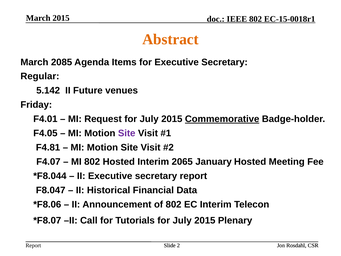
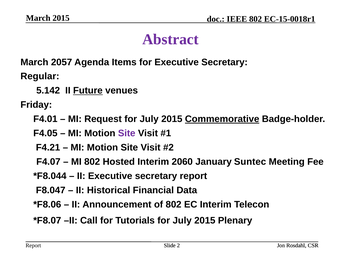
Abstract colour: orange -> purple (170, 39)
2085: 2085 -> 2057 (62, 62)
Future underline: none -> present (88, 90)
F4.81: F4.81 -> F4.21 (48, 147)
2065: 2065 -> 2060 (182, 162)
January Hosted: Hosted -> Suntec (250, 162)
